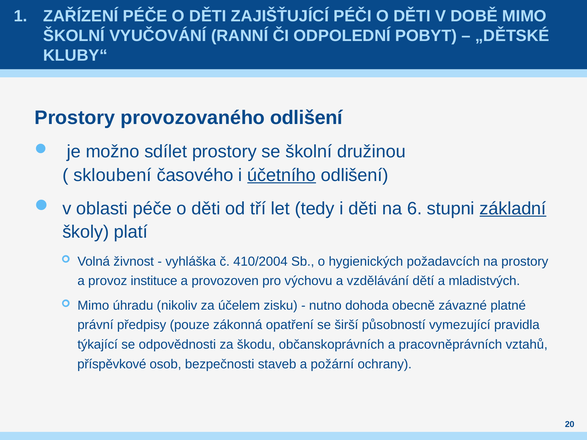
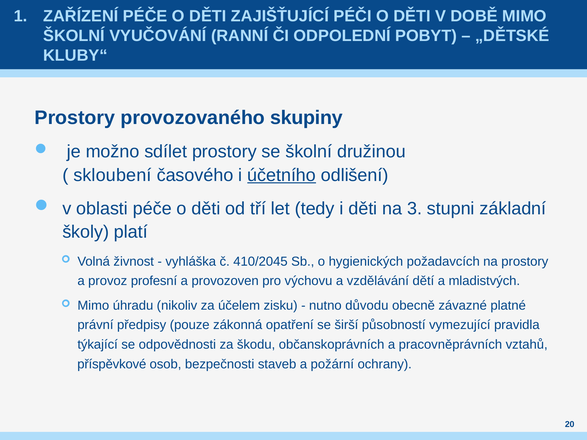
provozovaného odlišení: odlišení -> skupiny (306, 118)
6: 6 -> 3 (415, 209)
základní underline: present -> none (513, 209)
410/2004: 410/2004 -> 410/2045 (260, 262)
instituce: instituce -> profesní (154, 281)
dohoda: dohoda -> důvodu (367, 306)
